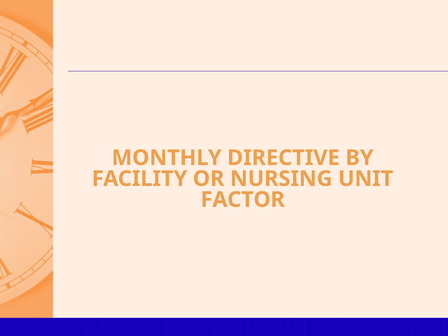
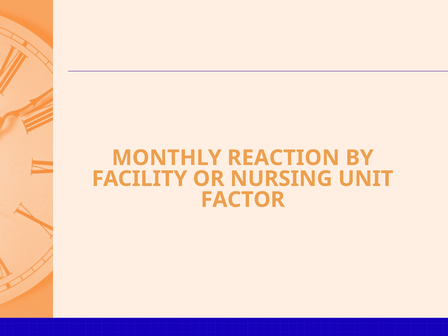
DIRECTIVE: DIRECTIVE -> REACTION (283, 158)
